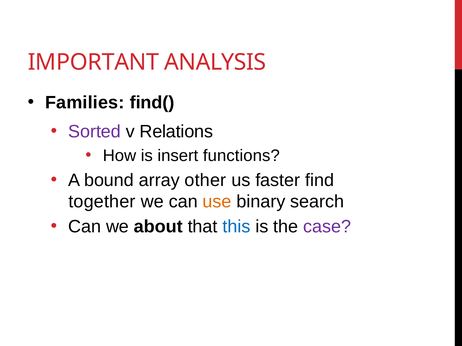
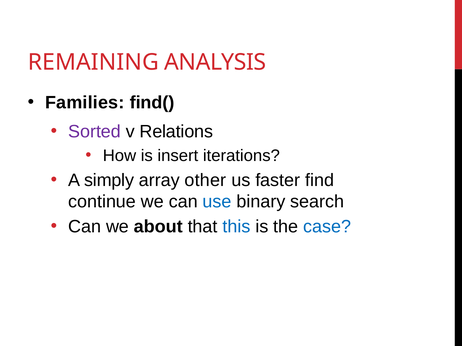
IMPORTANT: IMPORTANT -> REMAINING (93, 62)
functions: functions -> iterations (241, 156)
bound: bound -> simply (109, 180)
together: together -> continue (102, 202)
use colour: orange -> blue (217, 202)
case colour: purple -> blue (327, 227)
